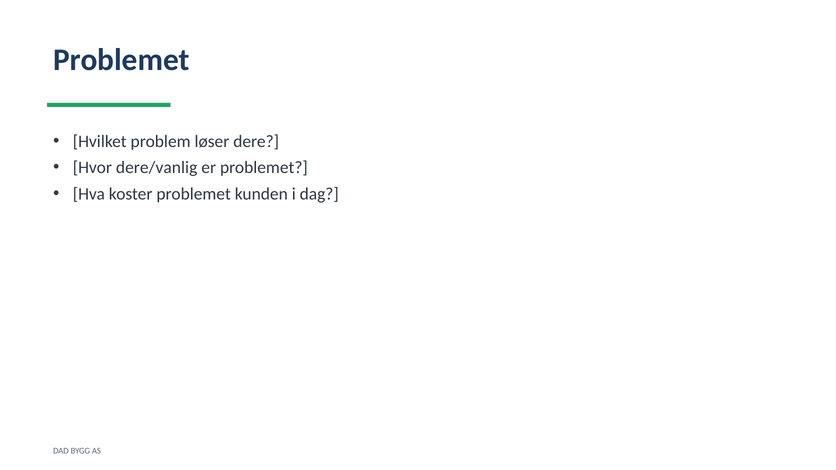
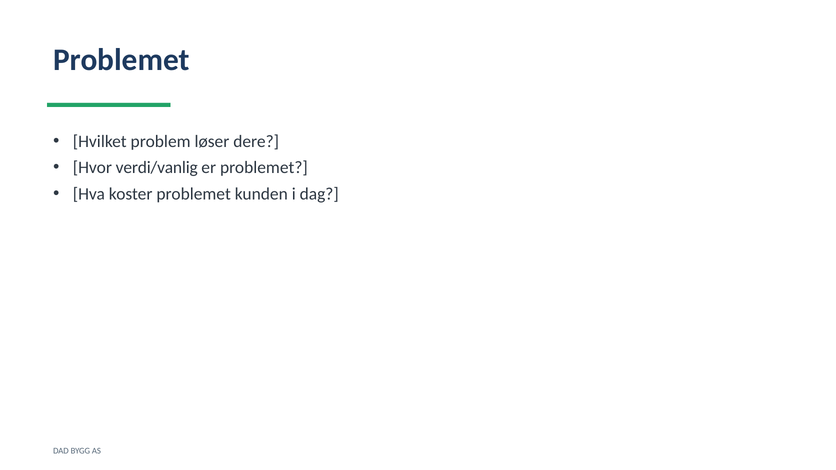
dere/vanlig: dere/vanlig -> verdi/vanlig (157, 168)
